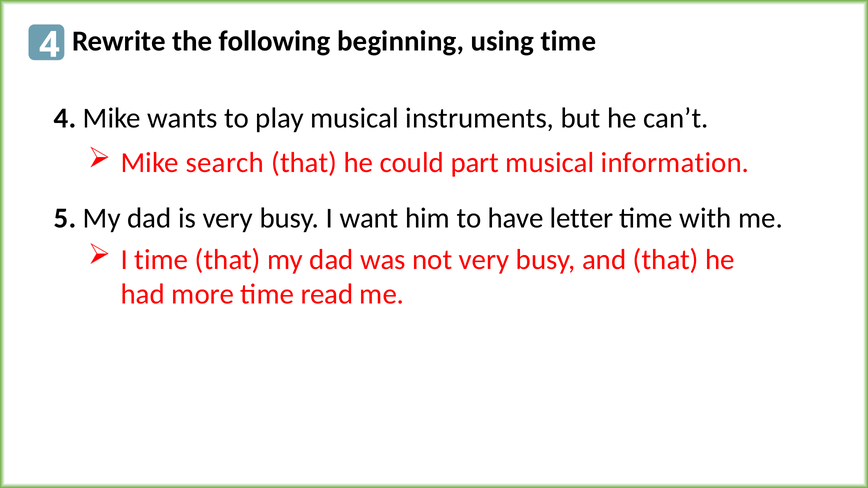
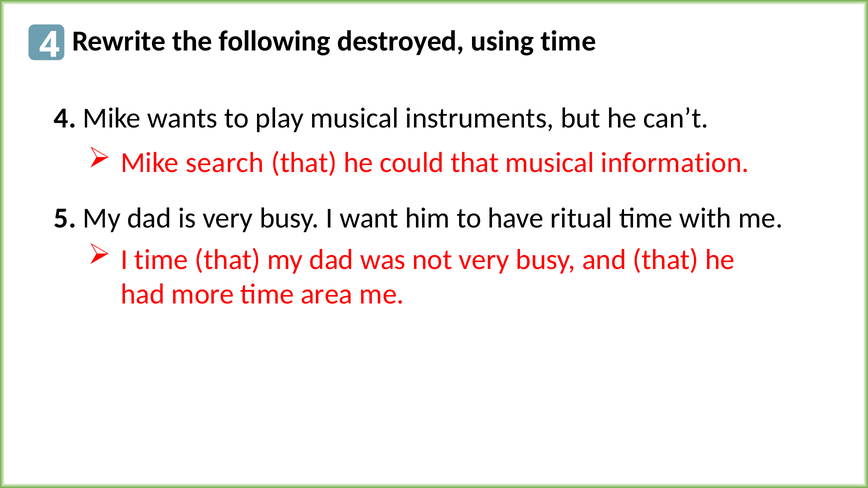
beginning: beginning -> destroyed (401, 41)
could part: part -> that (475, 163)
letter: letter -> ritual (581, 218)
read: read -> area (327, 294)
